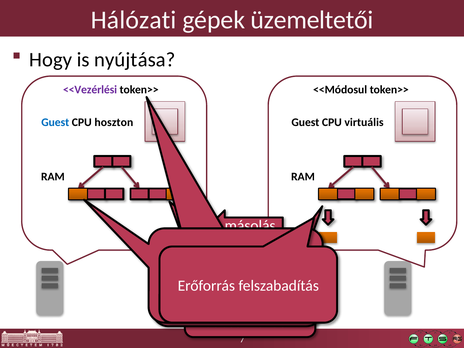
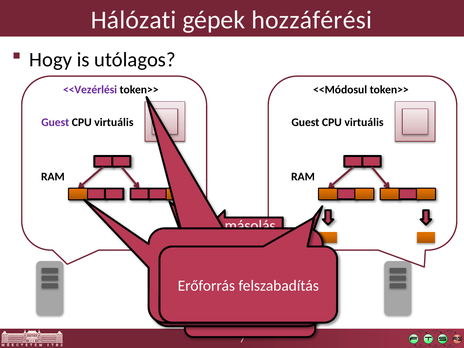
üzemeltetői: üzemeltetői -> hozzáférési (312, 20)
is nyújtása: nyújtása -> utólagos (135, 60)
Guest colour: blue -> purple (55, 122)
hoszton: hoszton -> virtuális (114, 122)
